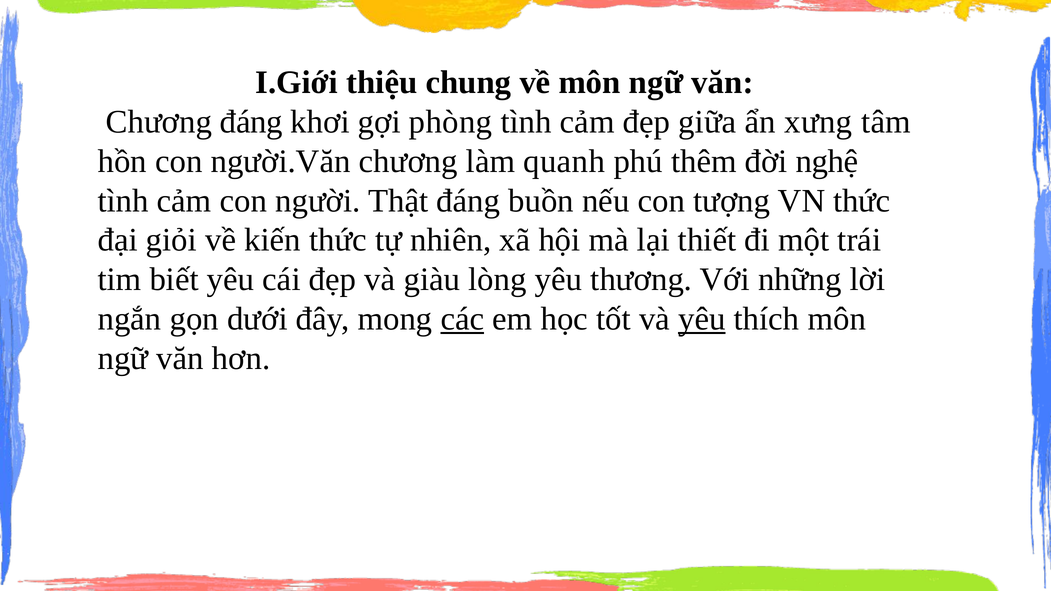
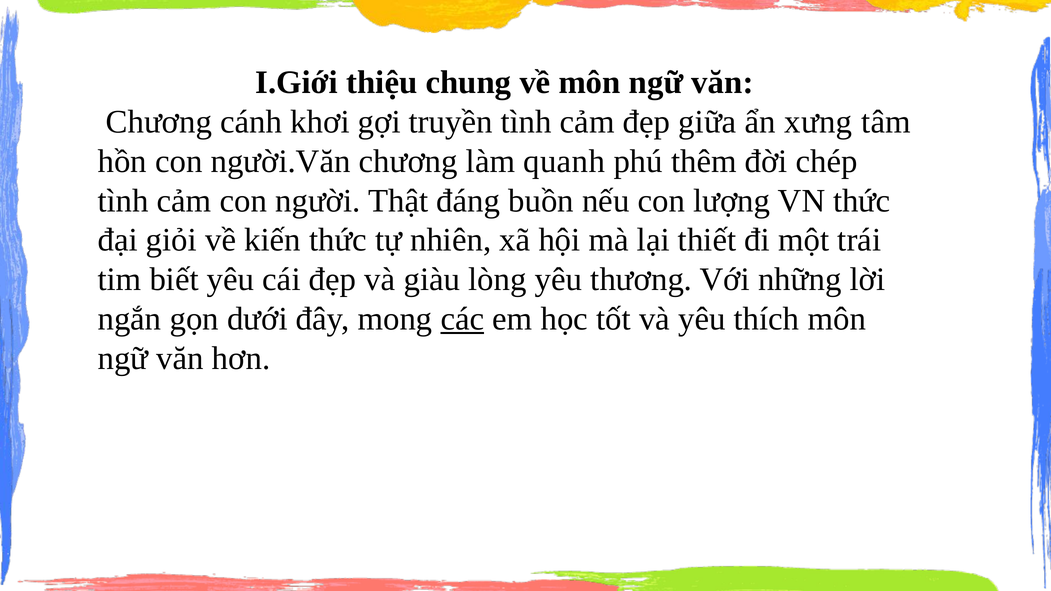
Chương đáng: đáng -> cánh (251, 122)
phòng: phòng -> truyền (451, 122)
nghệ: nghệ -> chép (827, 161)
tượng: tượng -> lượng (732, 201)
yêu underline: present -> none (702, 319)
